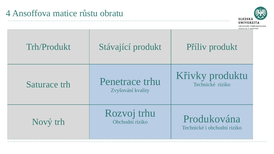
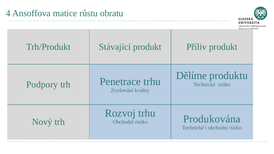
Křivky: Křivky -> Dělíme (191, 76)
Saturace: Saturace -> Podpory (42, 85)
